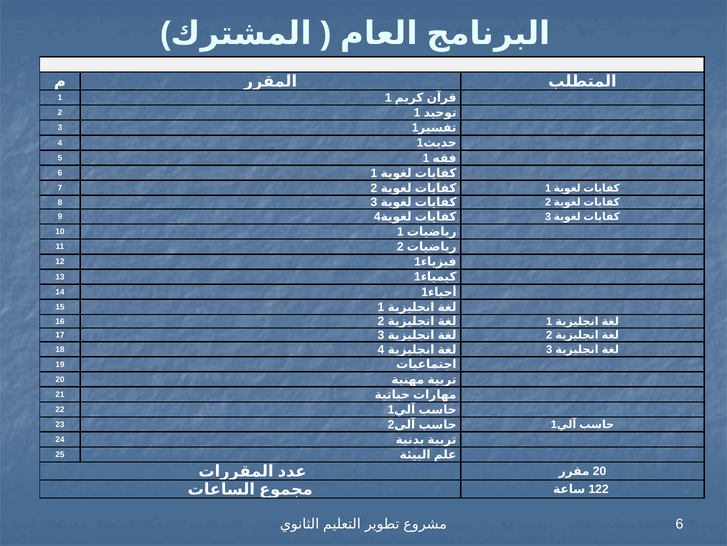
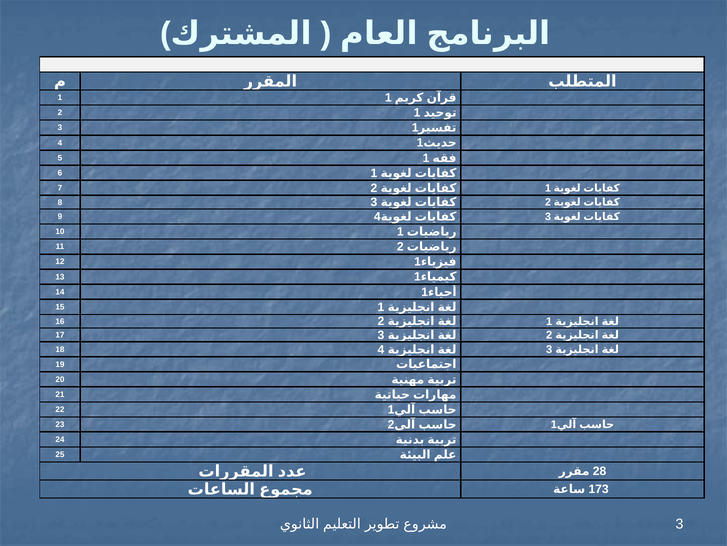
20: 20 -> 28 (600, 471)
122: 122 -> 173 (599, 489)
6: 6 -> 3 (679, 523)
